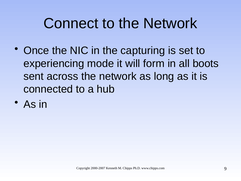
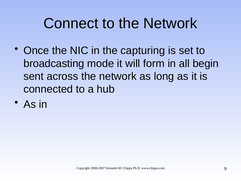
experiencing: experiencing -> broadcasting (54, 63)
boots: boots -> begin (206, 63)
